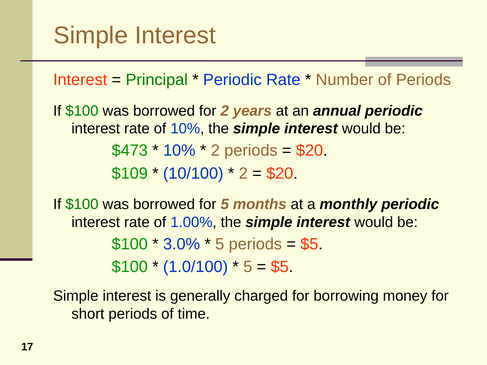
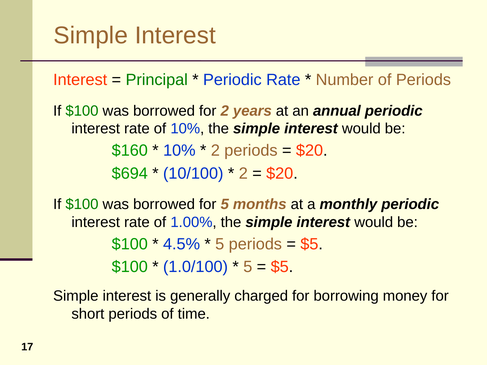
$473: $473 -> $160 (130, 151)
$109: $109 -> $694 (130, 173)
3.0%: 3.0% -> 4.5% (182, 244)
